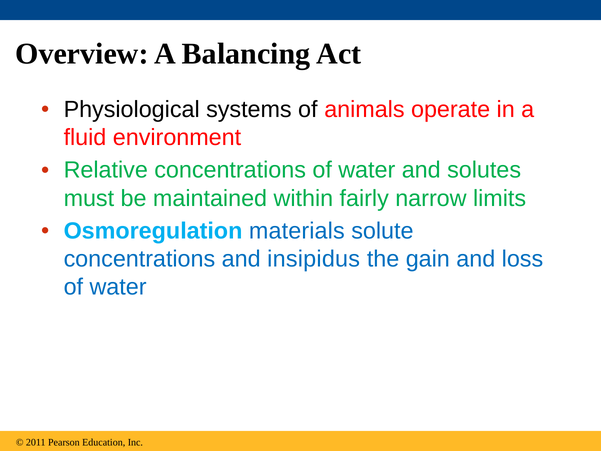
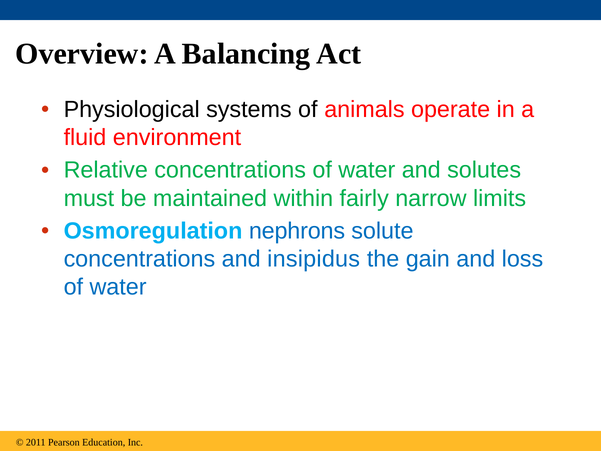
materials: materials -> nephrons (297, 231)
